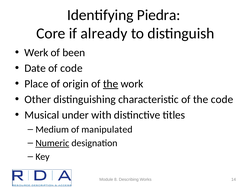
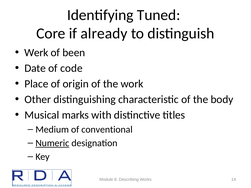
Piedra: Piedra -> Tuned (159, 15)
the underline: present -> none (111, 84)
the code: code -> body (222, 100)
under: under -> marks (75, 115)
manipulated: manipulated -> conventional (107, 130)
